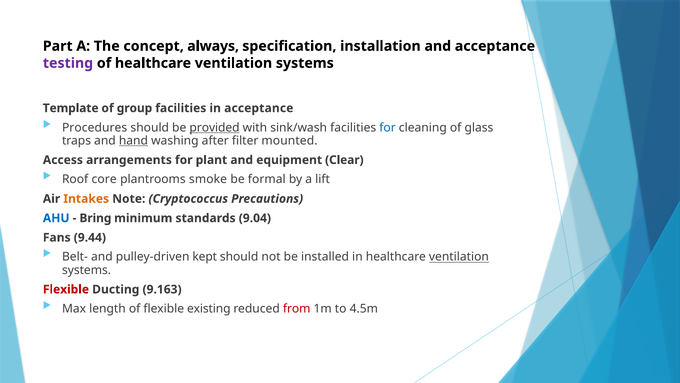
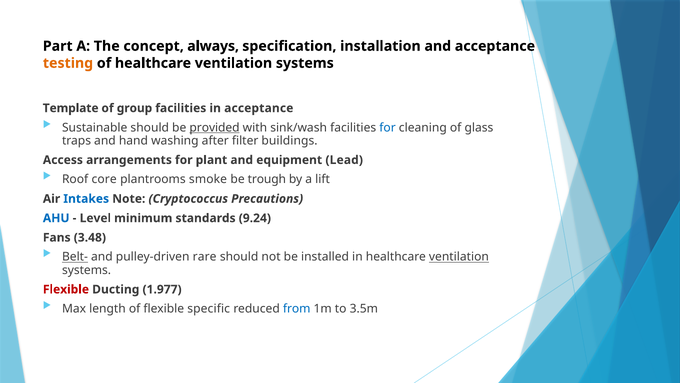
testing colour: purple -> orange (68, 63)
Procedures: Procedures -> Sustainable (95, 127)
hand underline: present -> none (133, 140)
mounted: mounted -> buildings (290, 140)
Clear: Clear -> Lead (344, 160)
formal: formal -> trough (267, 179)
Intakes colour: orange -> blue (86, 199)
Bring: Bring -> Level (95, 218)
9.04: 9.04 -> 9.24 (255, 218)
9.44: 9.44 -> 3.48 (90, 237)
Belt- underline: none -> present (75, 257)
kept: kept -> rare (205, 257)
9.163: 9.163 -> 1.977 (162, 289)
existing: existing -> specific (209, 308)
from colour: red -> blue (297, 308)
4.5m: 4.5m -> 3.5m (364, 308)
